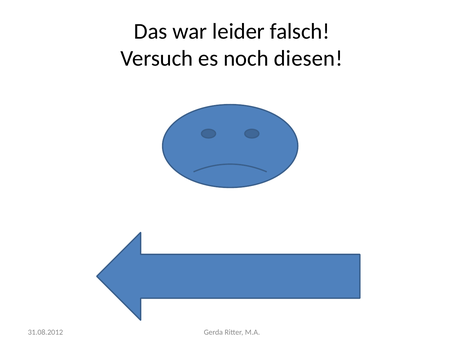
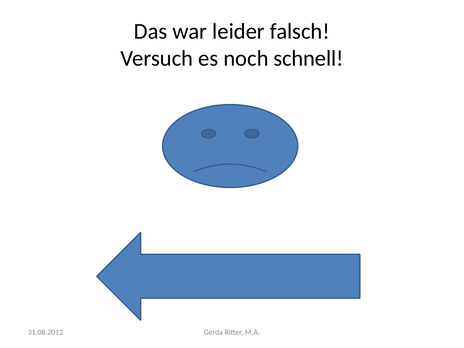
diesen: diesen -> schnell (308, 58)
